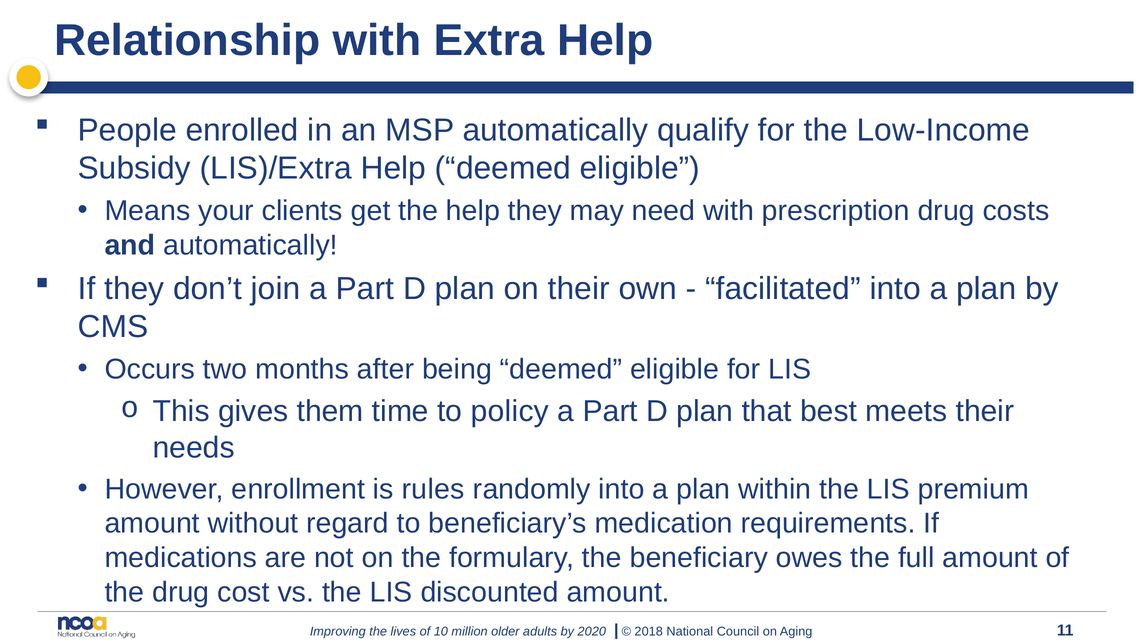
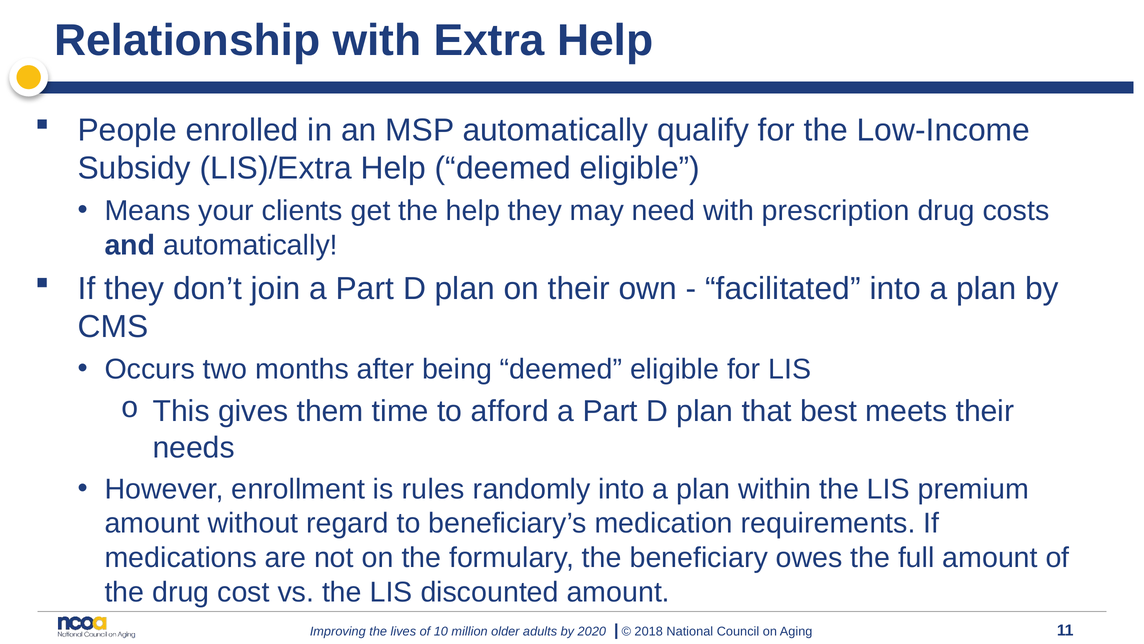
policy: policy -> afford (510, 411)
